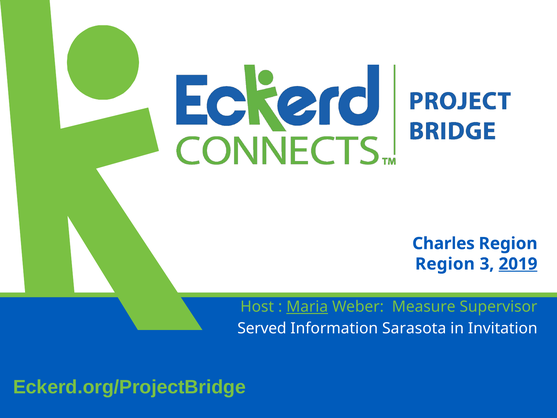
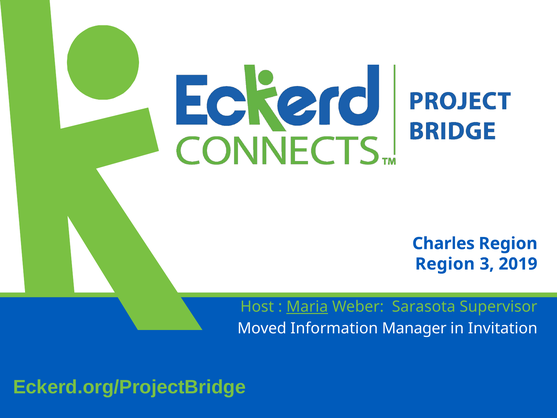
2019 underline: present -> none (518, 264)
Measure: Measure -> Sarasota (424, 307)
Served: Served -> Moved (262, 328)
Sarasota: Sarasota -> Manager (414, 328)
